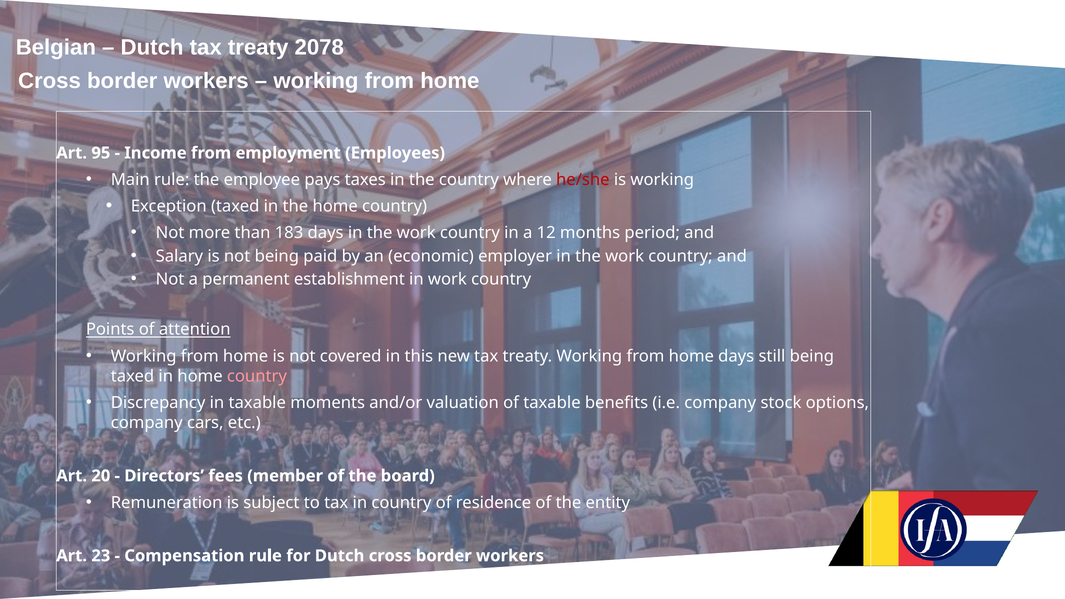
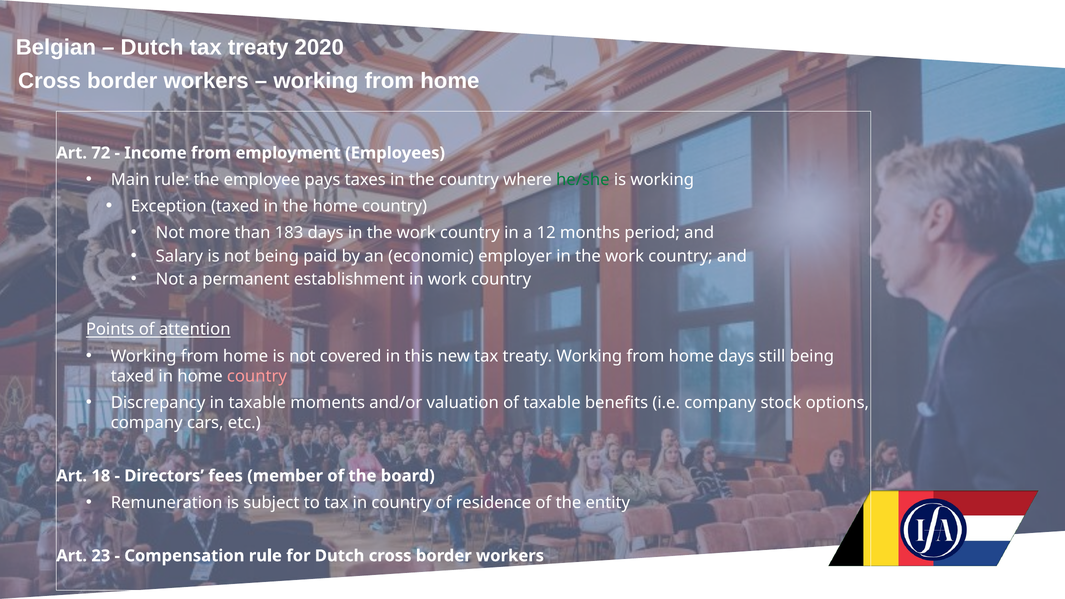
2078: 2078 -> 2020 (319, 48)
95: 95 -> 72 (101, 153)
he/she colour: red -> green (583, 180)
20: 20 -> 18 (101, 476)
